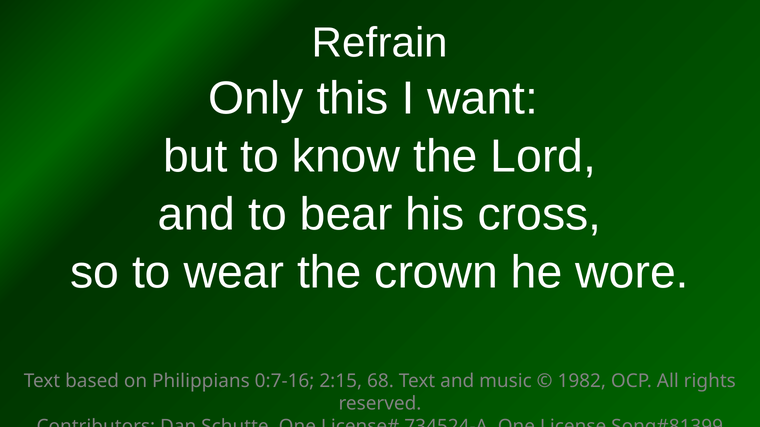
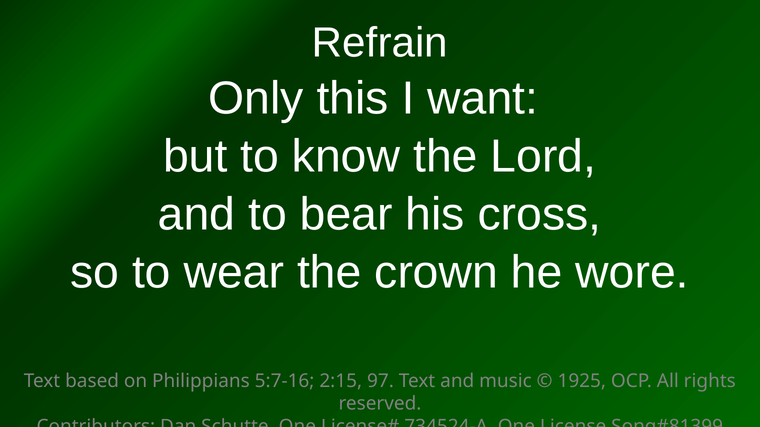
0:7-16: 0:7-16 -> 5:7-16 (285, 381)
68: 68 -> 97 (380, 381)
1982: 1982 -> 1925 (582, 381)
